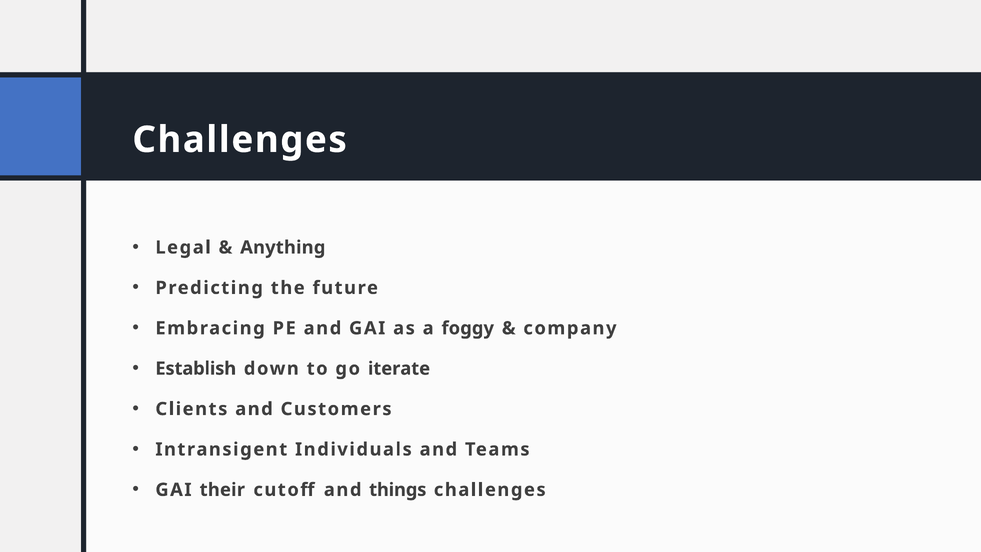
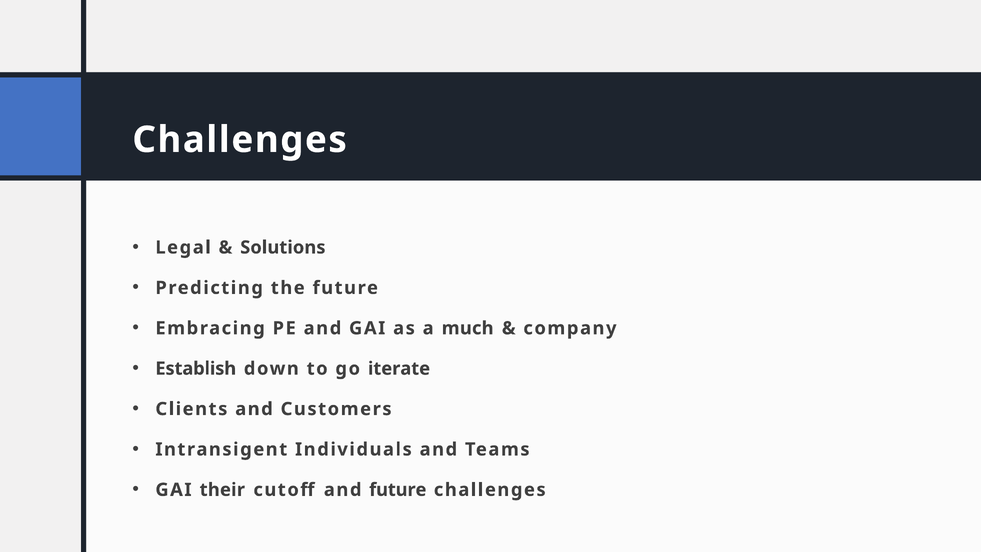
Anything: Anything -> Solutions (283, 247)
foggy: foggy -> much (468, 328)
and things: things -> future (398, 490)
